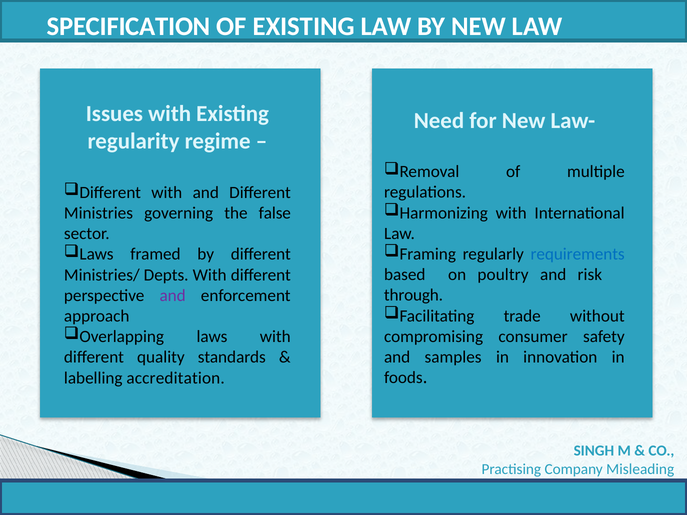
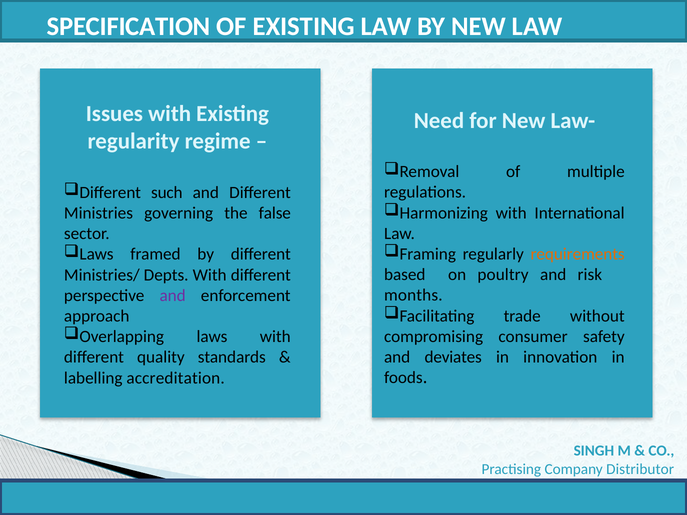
Different with: with -> such (167, 193)
requirements colour: blue -> orange (578, 254)
through: through -> months (413, 295)
samples: samples -> deviates (453, 357)
Misleading: Misleading -> Distributor (640, 469)
